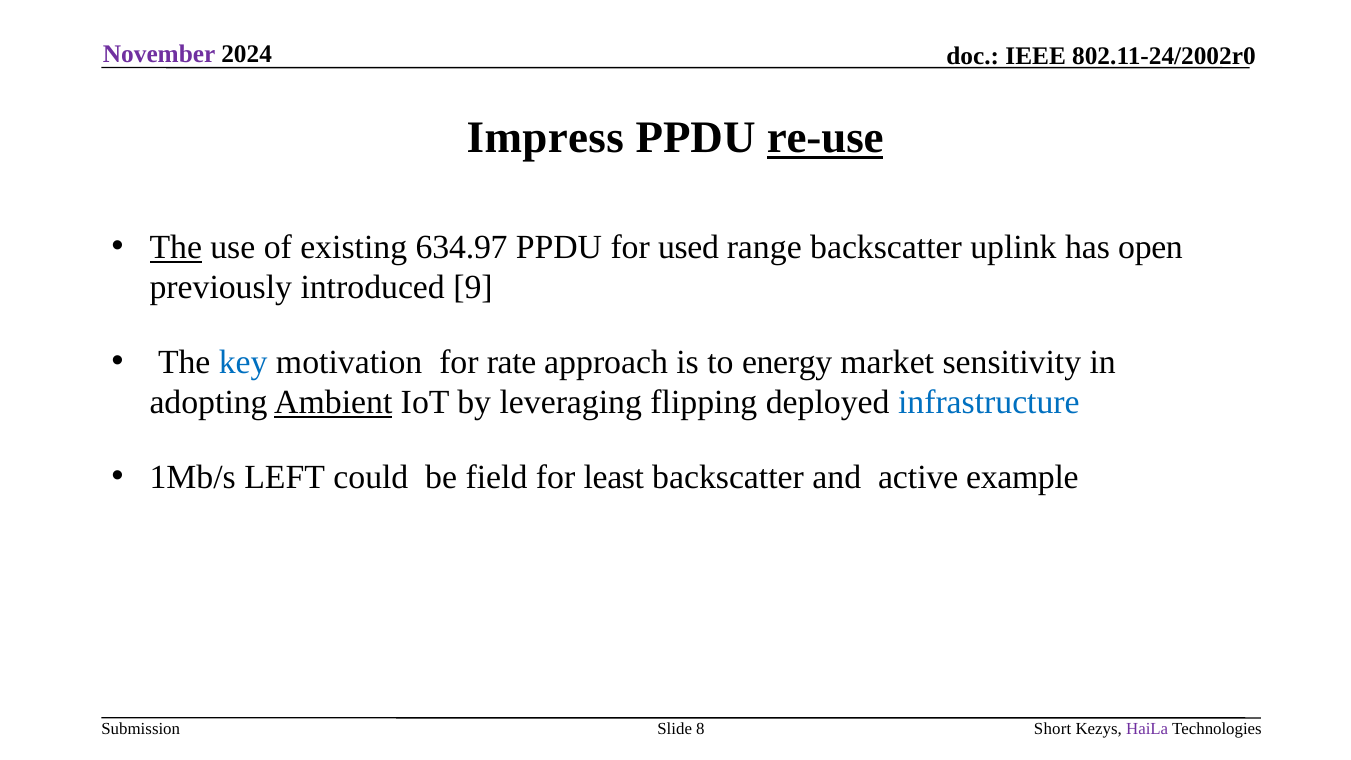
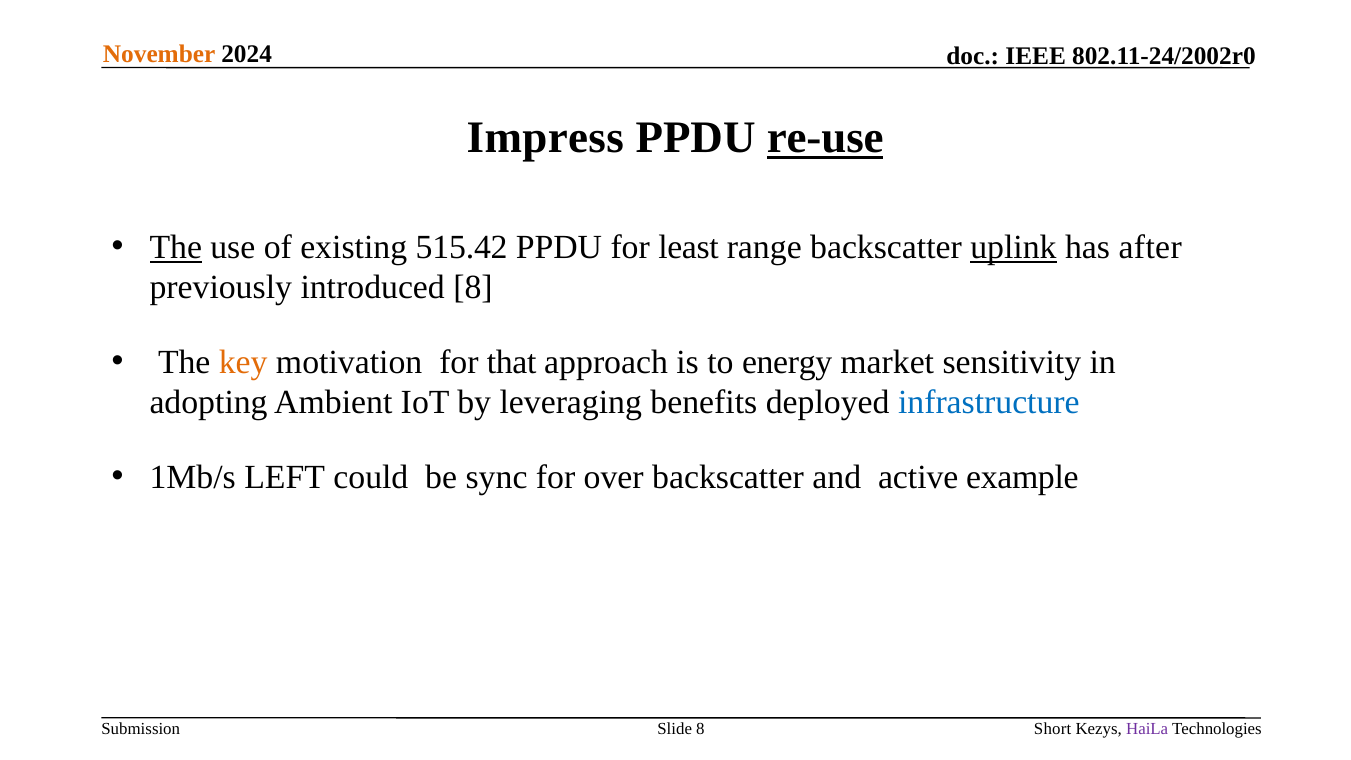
November colour: purple -> orange (159, 54)
634.97: 634.97 -> 515.42 (462, 247)
used: used -> least (689, 247)
uplink underline: none -> present (1013, 247)
open: open -> after (1150, 247)
introduced 9: 9 -> 8 (473, 288)
key colour: blue -> orange (243, 362)
rate: rate -> that (512, 362)
Ambient underline: present -> none (333, 403)
flipping: flipping -> benefits (704, 403)
field: field -> sync (497, 477)
least: least -> over (614, 477)
